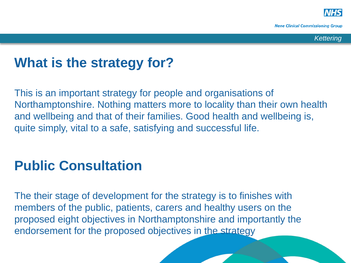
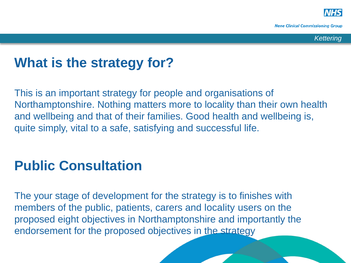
The their: their -> your (43, 196)
and healthy: healthy -> locality (220, 208)
